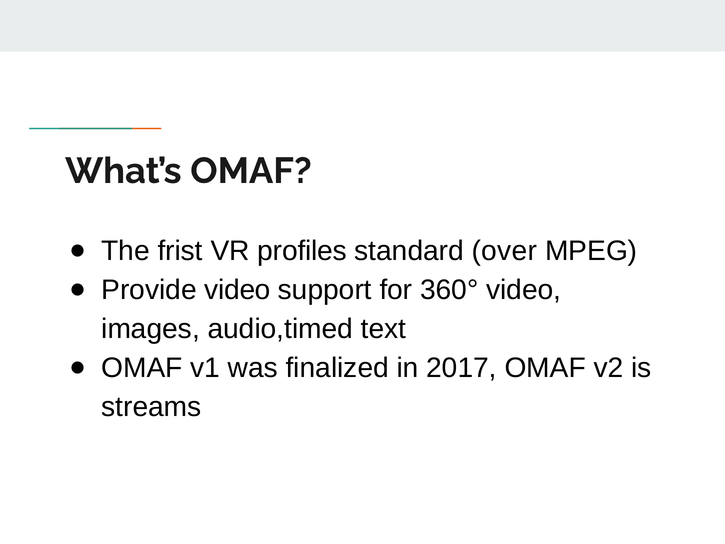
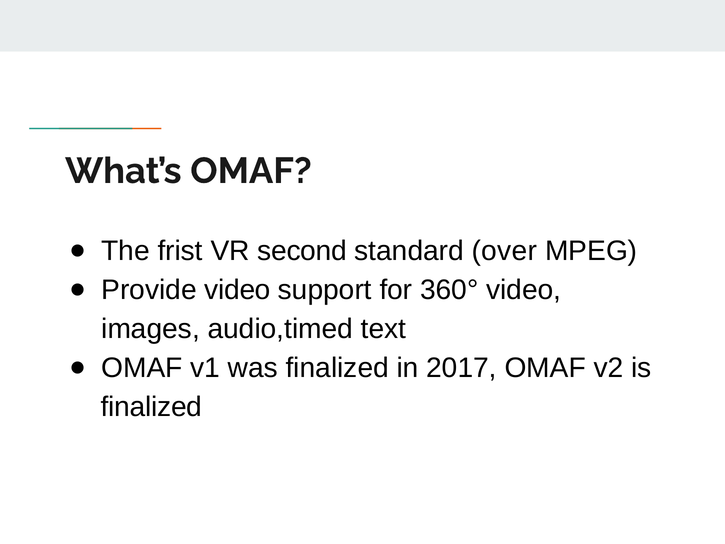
profiles: profiles -> second (302, 251)
streams: streams -> finalized (152, 407)
